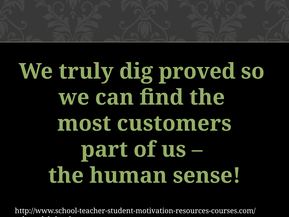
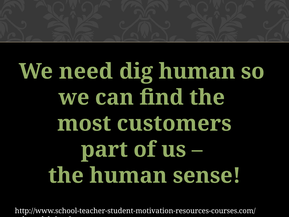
truly: truly -> need (86, 71)
dig proved: proved -> human (197, 71)
